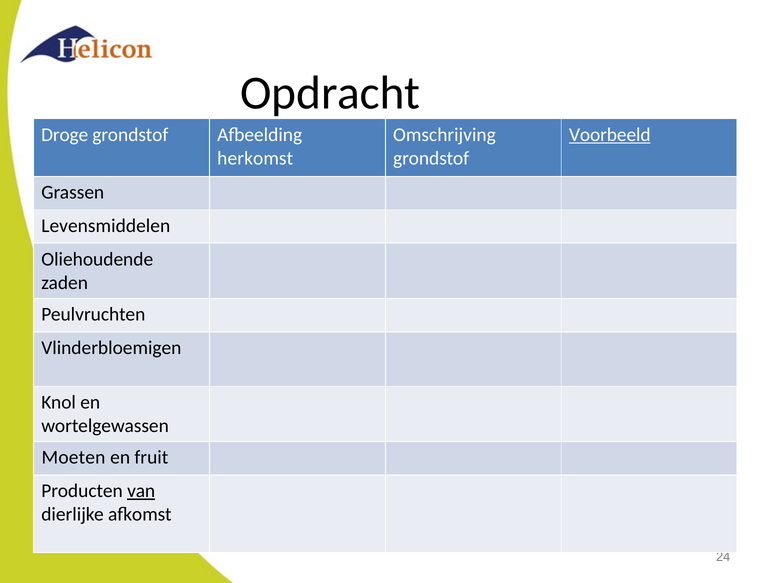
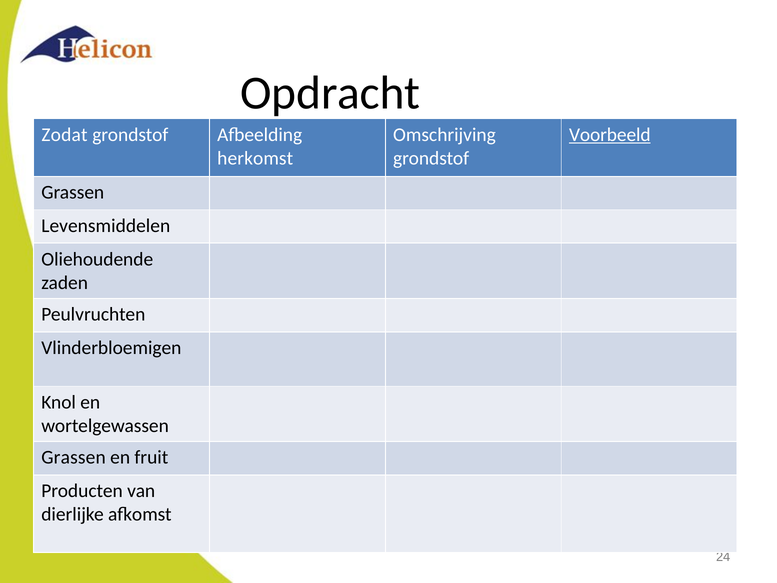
Droge: Droge -> Zodat (64, 135)
Moeten: Moeten -> Grassen (74, 457)
van underline: present -> none (141, 491)
